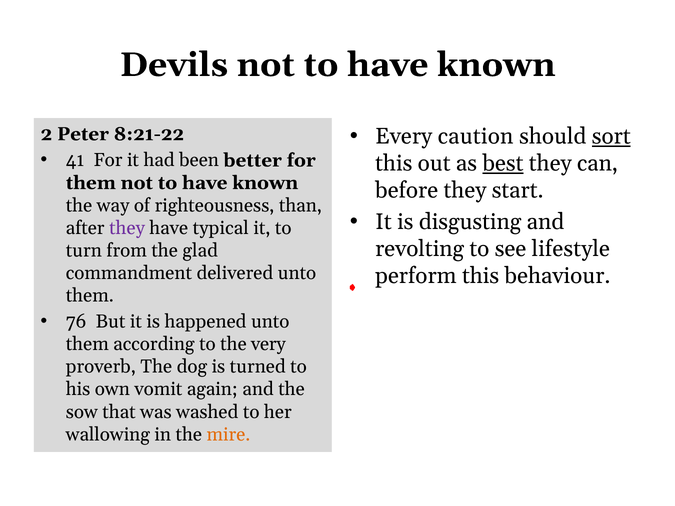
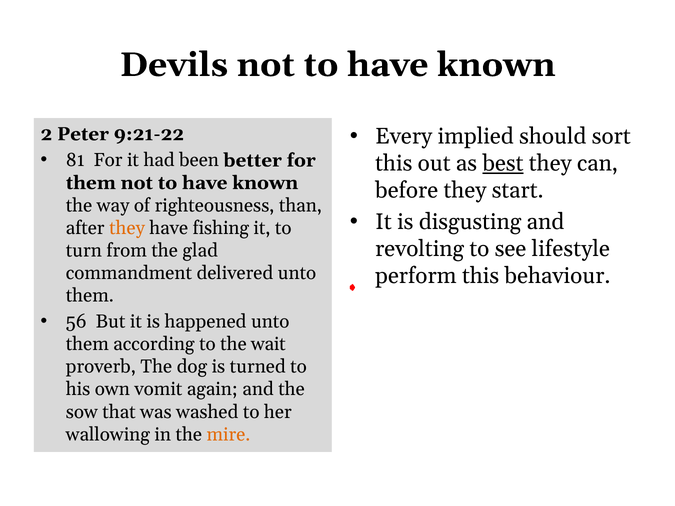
caution: caution -> implied (476, 137)
sort underline: present -> none (611, 137)
8:21-22: 8:21-22 -> 9:21-22 (149, 134)
41: 41 -> 81 (75, 160)
they colour: purple -> orange (127, 228)
typical: typical -> fishing (221, 228)
76: 76 -> 56 (76, 322)
very: very -> wait (268, 344)
